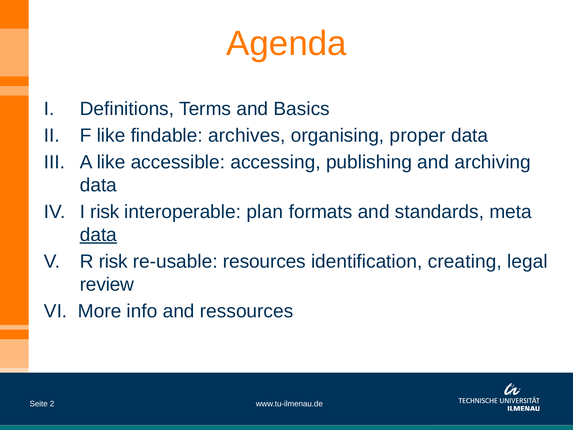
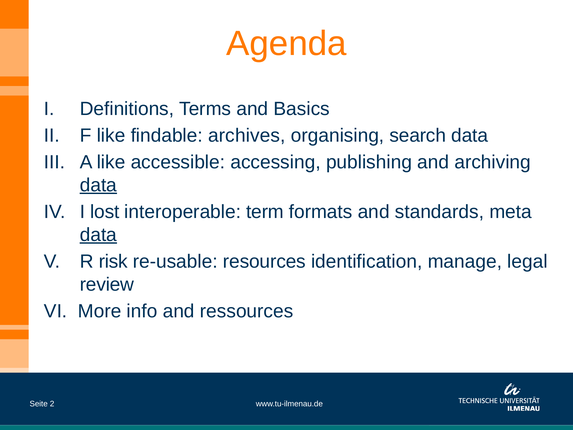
proper: proper -> search (418, 135)
data underline: none -> present (98, 185)
I risk: risk -> lost (105, 212)
plan: plan -> term (265, 212)
creating: creating -> manage (465, 261)
